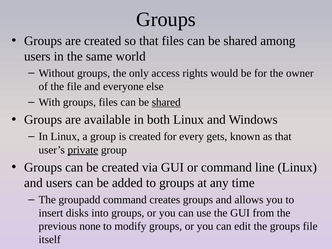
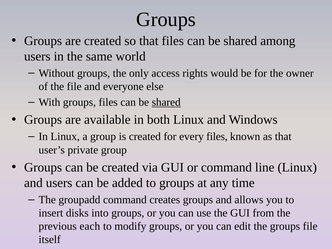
every gets: gets -> files (217, 137)
private underline: present -> none (83, 150)
none: none -> each (90, 226)
